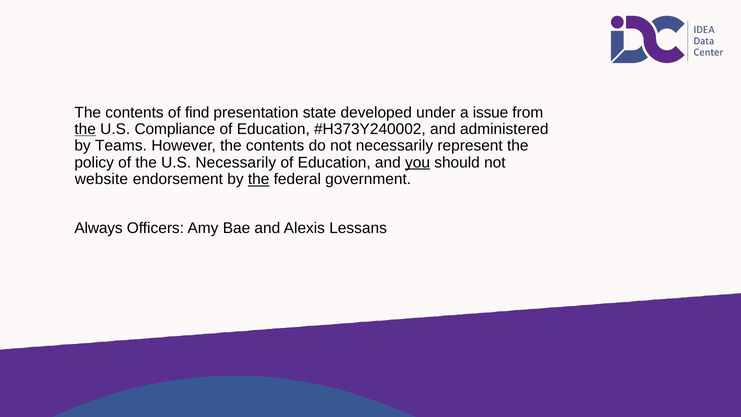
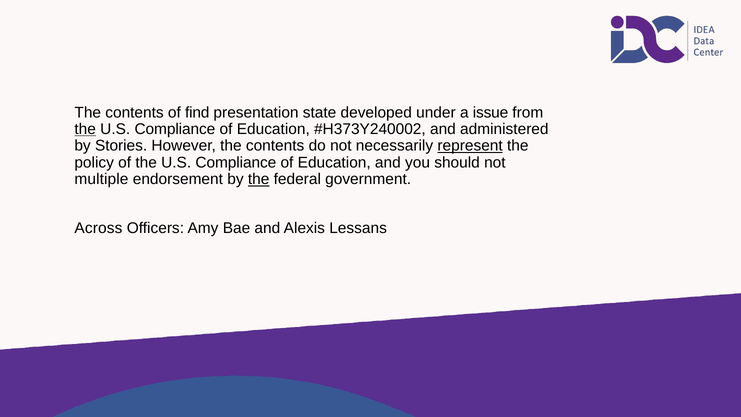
Teams: Teams -> Stories (121, 146)
represent underline: none -> present (470, 146)
of the U.S Necessarily: Necessarily -> Compliance (236, 162)
you underline: present -> none (418, 162)
website: website -> multiple (101, 179)
Always: Always -> Across (98, 228)
